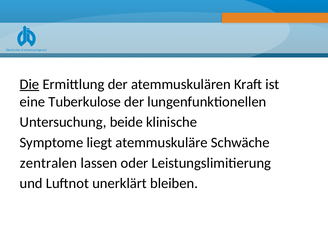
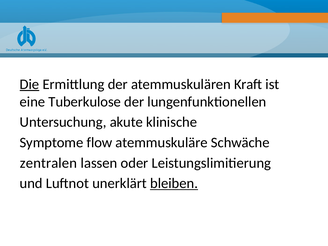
beide: beide -> akute (126, 122)
liegt: liegt -> flow (99, 143)
bleiben underline: none -> present (174, 183)
